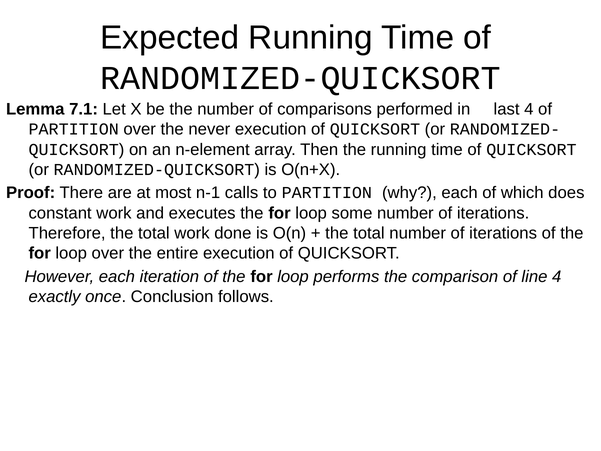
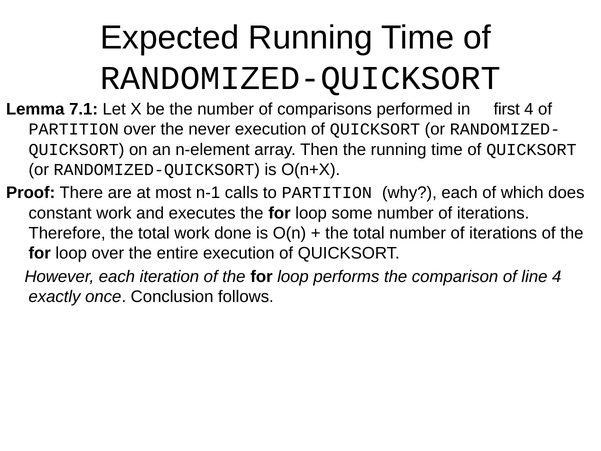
last: last -> first (507, 109)
